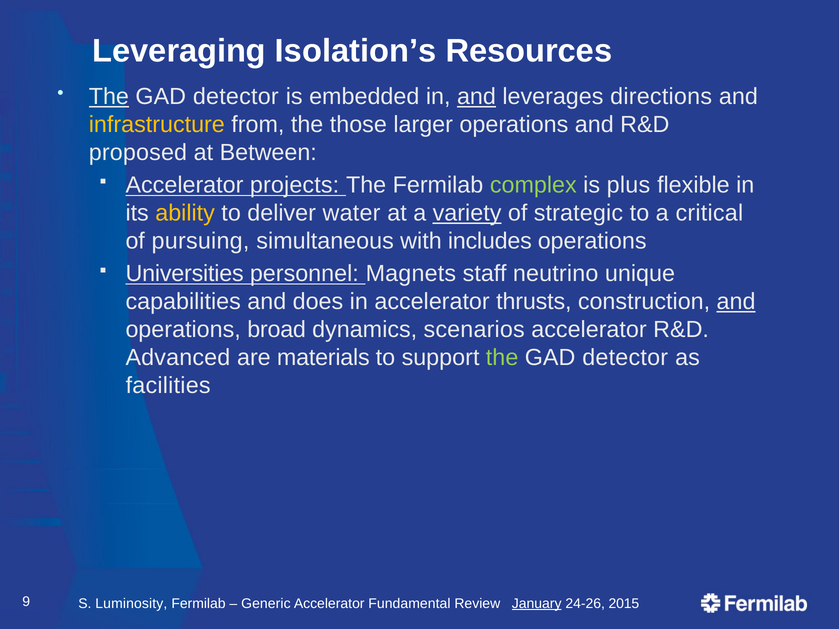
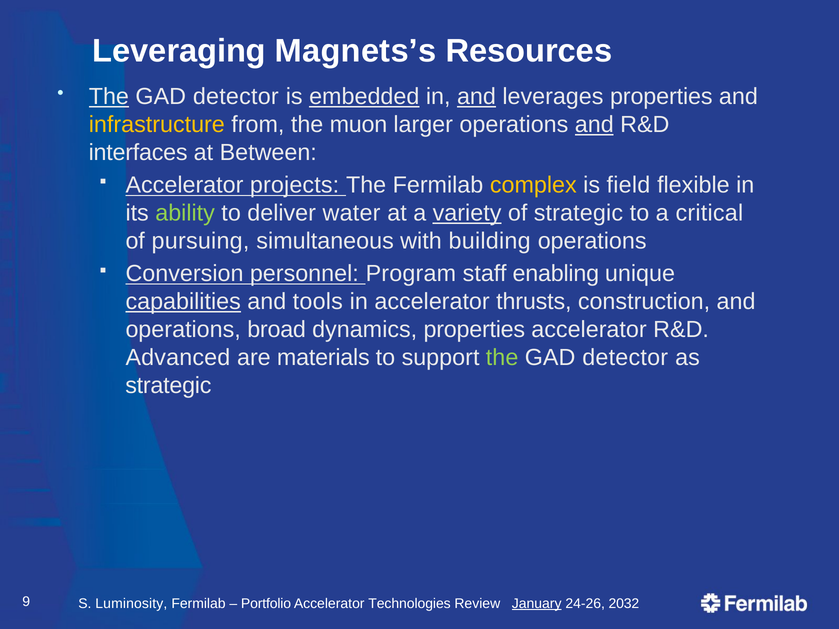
Isolation’s: Isolation’s -> Magnets’s (356, 51)
embedded underline: none -> present (364, 97)
leverages directions: directions -> properties (661, 97)
those: those -> muon (358, 125)
and underline: none -> present (594, 125)
proposed: proposed -> interfaces (138, 153)
complex colour: light green -> yellow (533, 185)
plus: plus -> field (628, 185)
ability colour: yellow -> light green (185, 213)
includes: includes -> building (490, 241)
Universities: Universities -> Conversion (185, 274)
Magnets: Magnets -> Program (411, 274)
neutrino: neutrino -> enabling (556, 274)
capabilities underline: none -> present (183, 302)
does: does -> tools (318, 302)
and underline: present -> none (736, 302)
dynamics scenarios: scenarios -> properties (474, 330)
facilities: facilities -> strategic (168, 386)
Generic: Generic -> Portfolio (266, 604)
Fundamental: Fundamental -> Technologies (410, 604)
2015: 2015 -> 2032 (624, 604)
